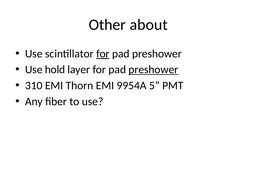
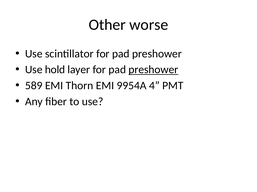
about: about -> worse (149, 25)
for underline: present -> none (103, 54)
310: 310 -> 589 (34, 86)
5: 5 -> 4 (154, 86)
